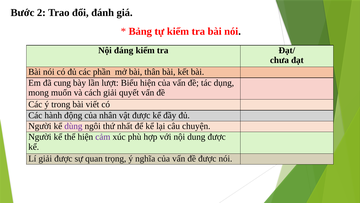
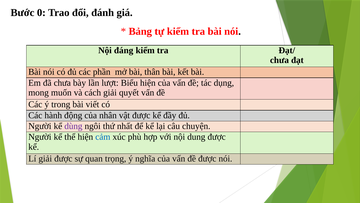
2: 2 -> 0 (41, 13)
đã cung: cung -> chưa (62, 83)
cảm colour: purple -> blue (103, 137)
